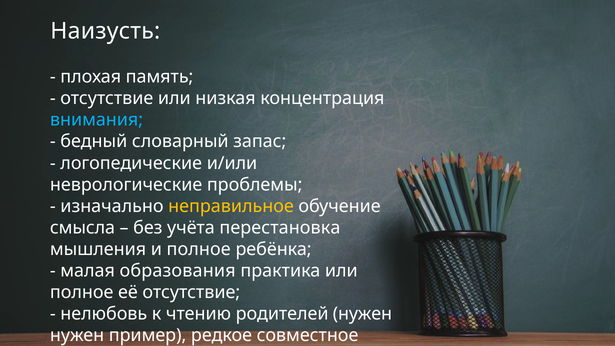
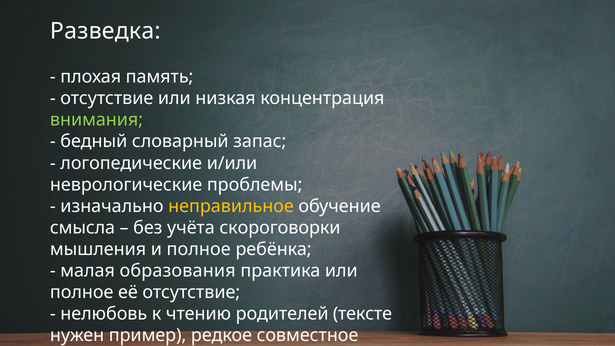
Наизусть: Наизусть -> Разведка (105, 31)
внимания colour: light blue -> light green (97, 120)
перестановка: перестановка -> скороговорки (280, 228)
родителей нужен: нужен -> тексте (362, 314)
